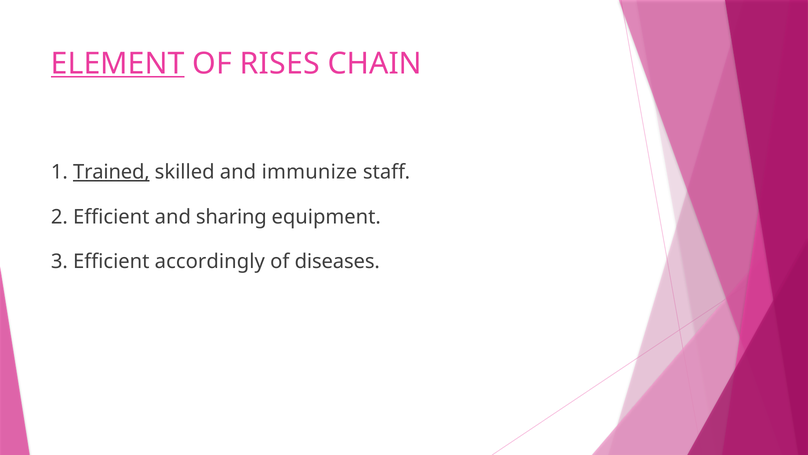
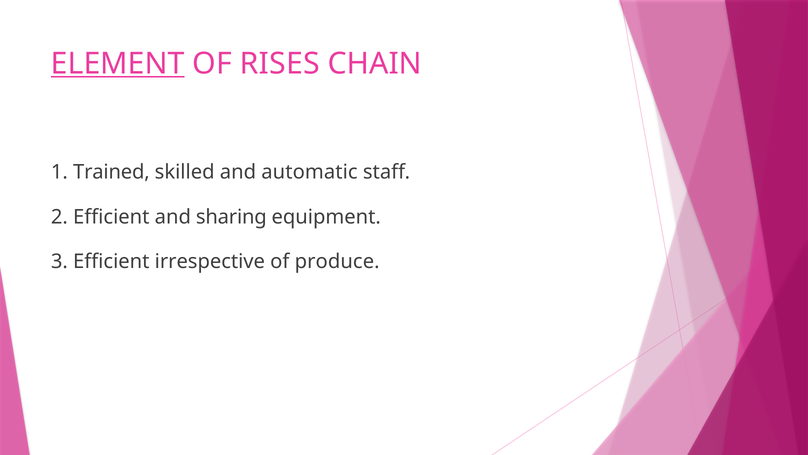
Trained underline: present -> none (111, 172)
immunize: immunize -> automatic (309, 172)
accordingly: accordingly -> irrespective (210, 261)
diseases: diseases -> produce (337, 261)
